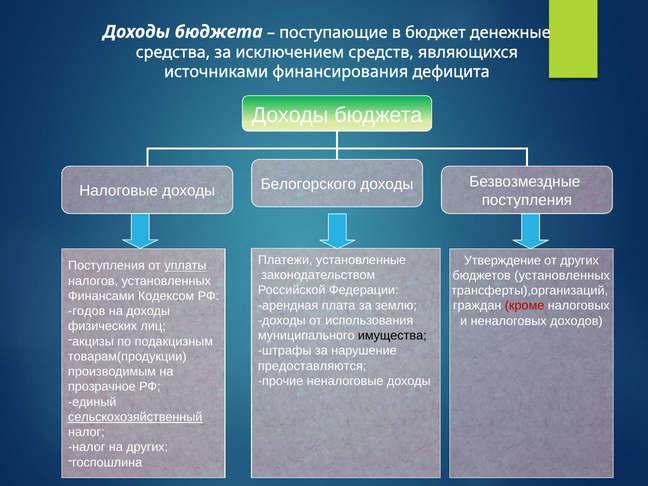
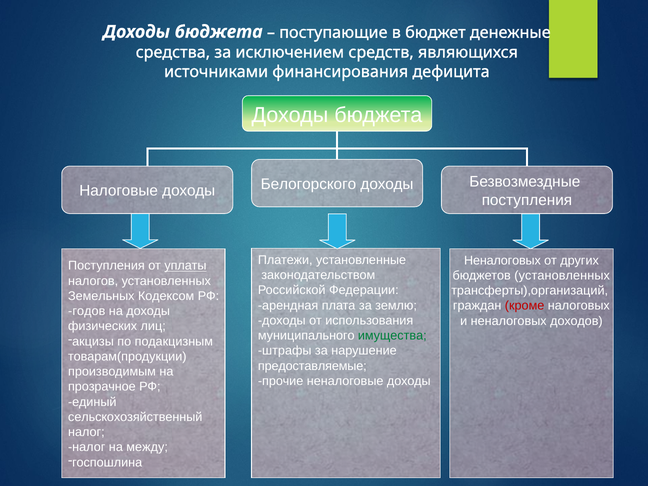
Утверждение: Утверждение -> Неналоговых (502, 260)
Финансами: Финансами -> Земельных (101, 296)
имущества colour: black -> green (392, 336)
предоставляются: предоставляются -> предоставляемые (312, 366)
сельскохозяйственный underline: present -> none (135, 417)
на других: других -> между (147, 447)
